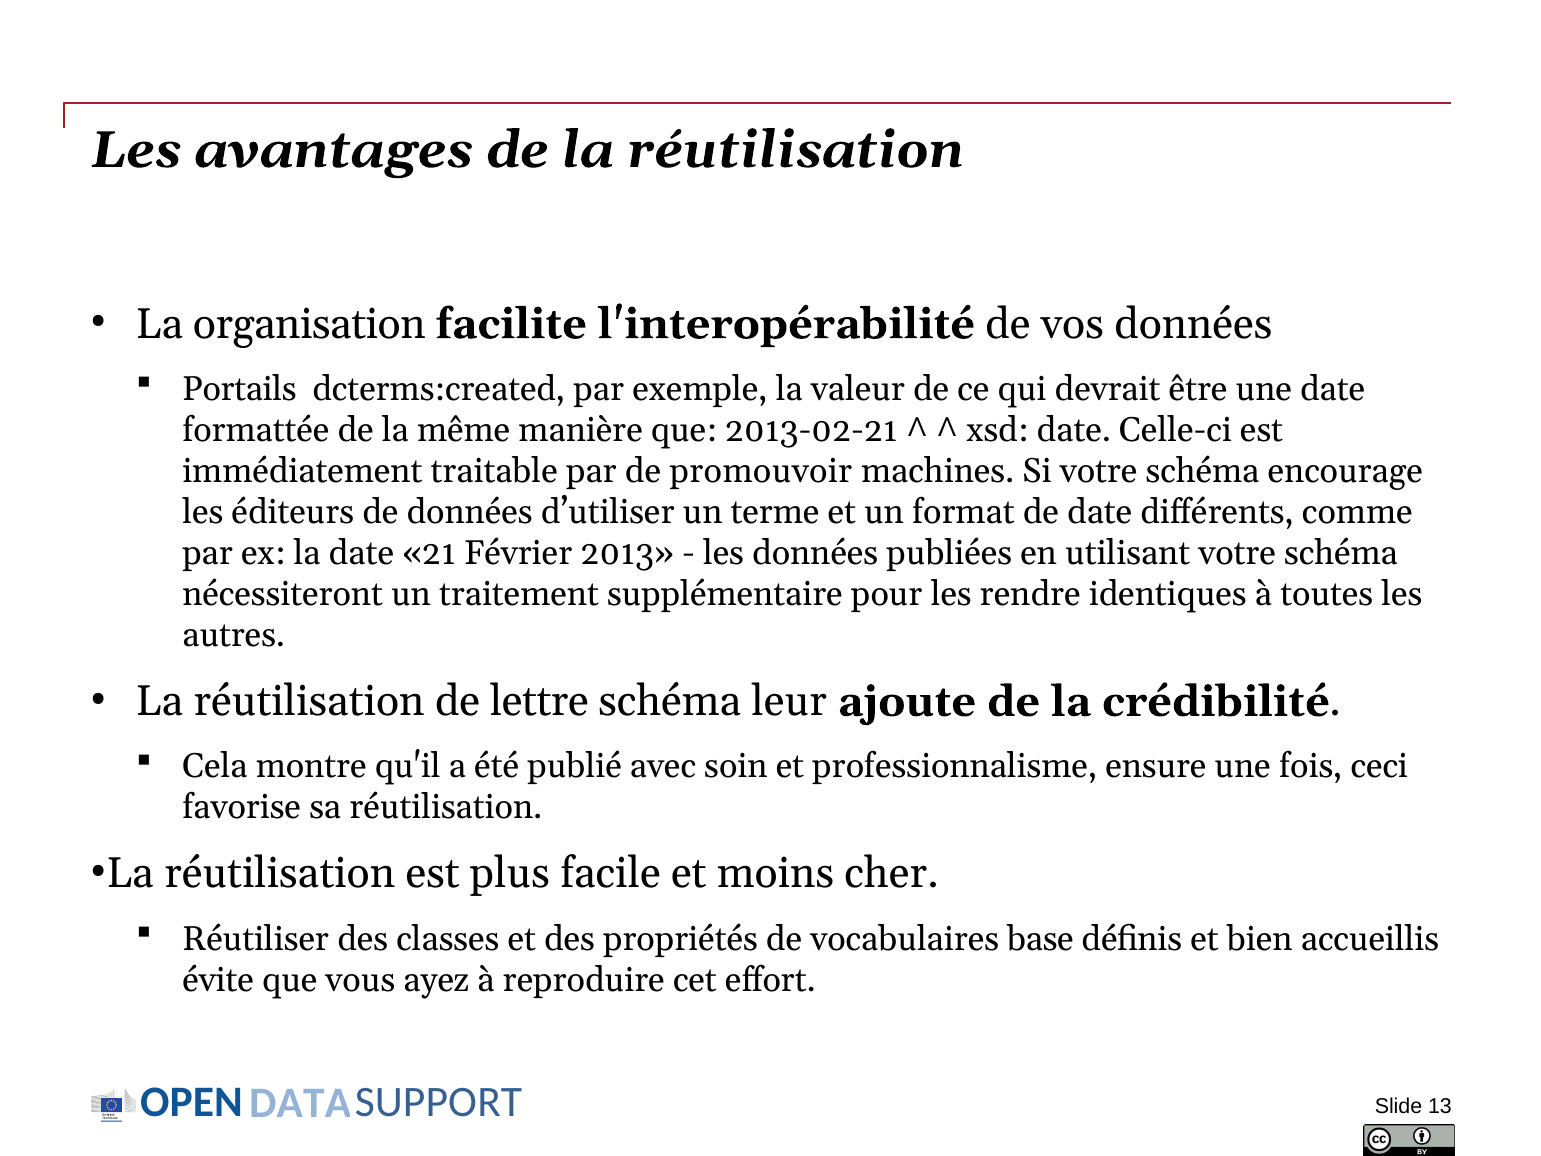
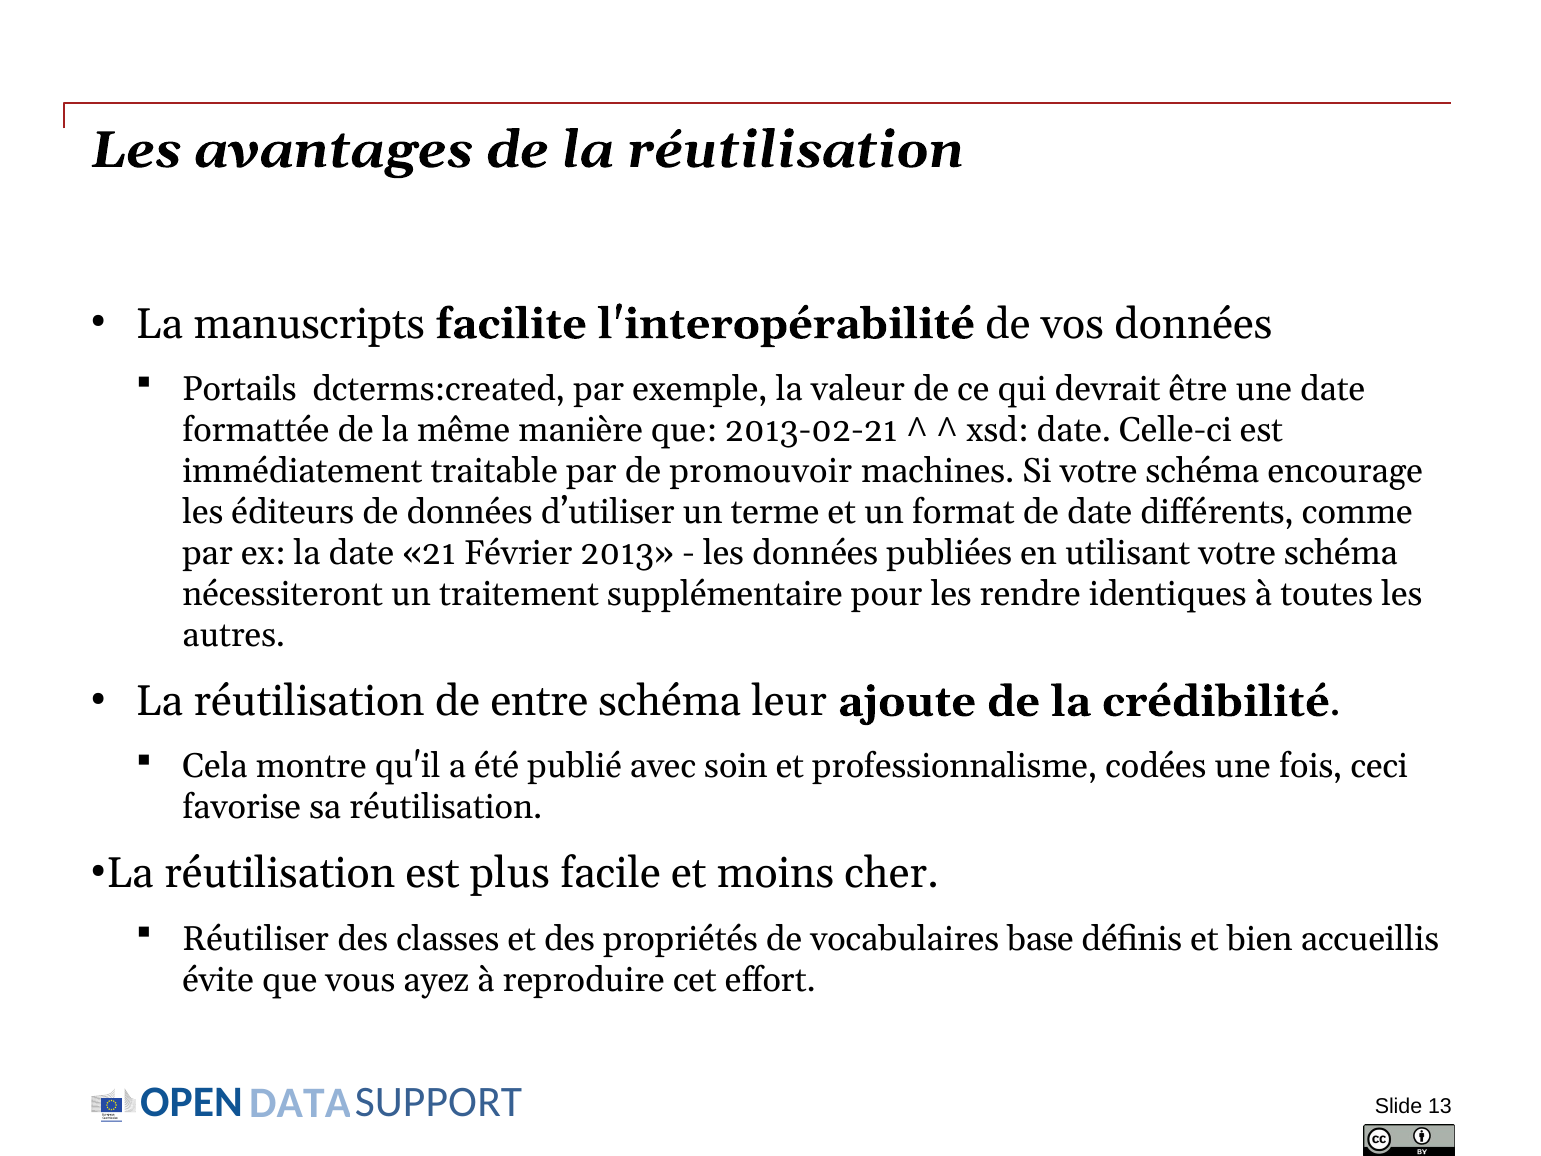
organisation: organisation -> manuscripts (309, 324)
lettre: lettre -> entre (539, 702)
ensure: ensure -> codées (1156, 766)
